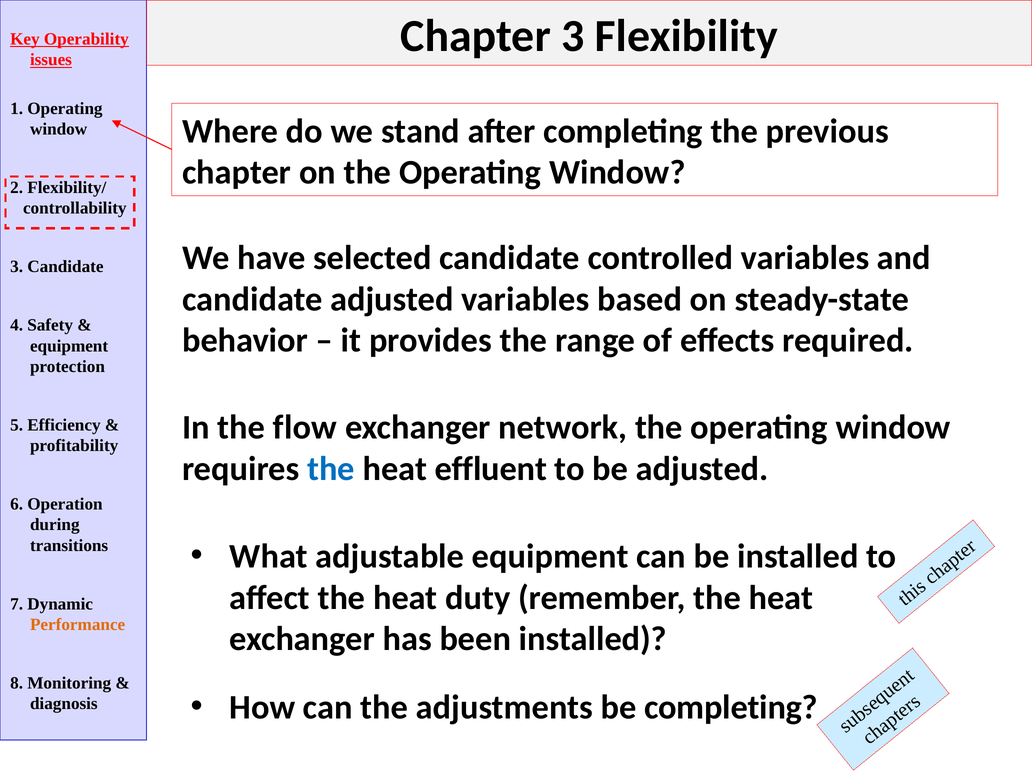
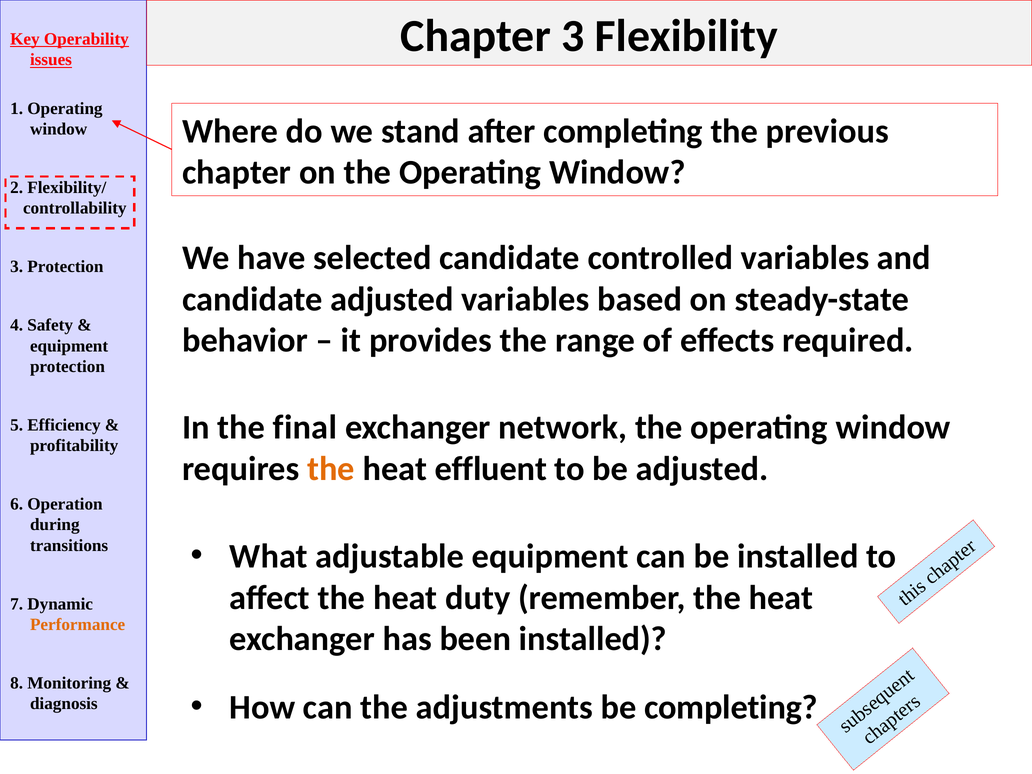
3 Candidate: Candidate -> Protection (65, 267)
flow: flow -> final (305, 427)
the colour: blue -> orange (331, 469)
